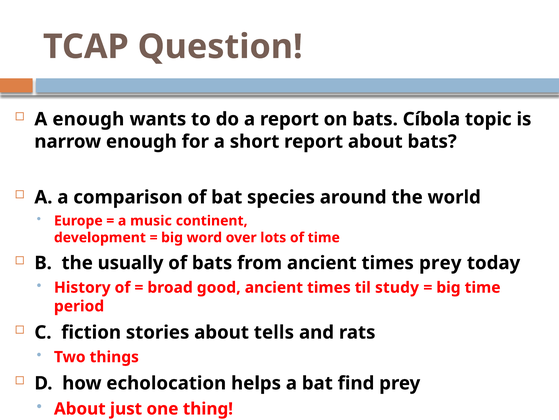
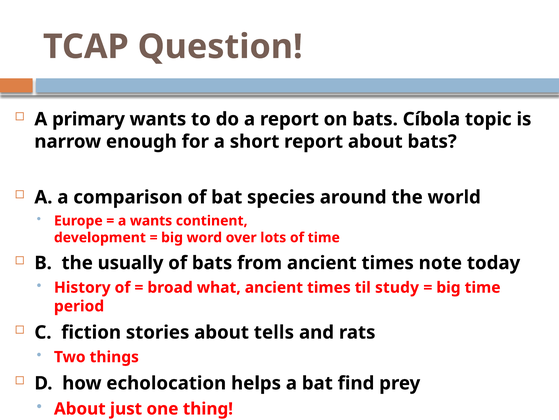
A enough: enough -> primary (89, 119)
a music: music -> wants (151, 220)
times prey: prey -> note (440, 263)
good: good -> what (219, 287)
